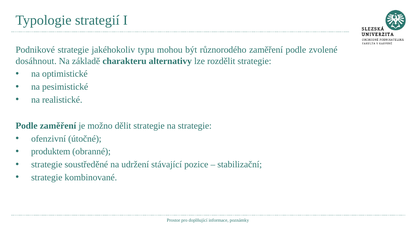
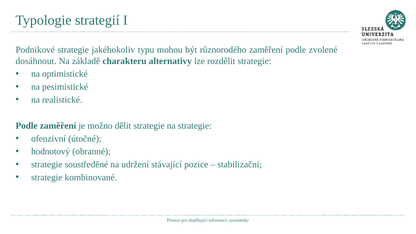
produktem: produktem -> hodnotový (51, 152)
